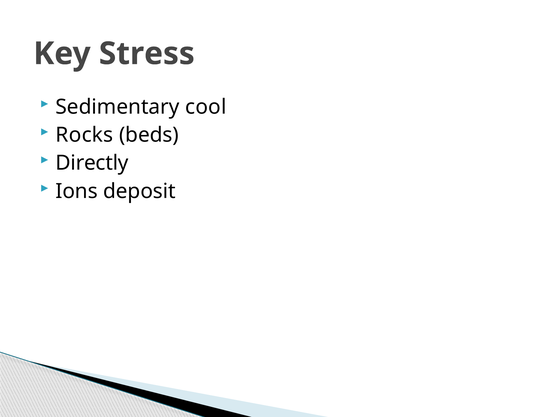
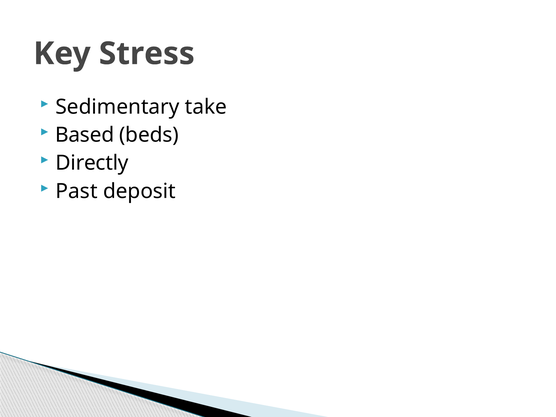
cool: cool -> take (206, 107)
Rocks: Rocks -> Based (85, 135)
Ions: Ions -> Past (77, 191)
